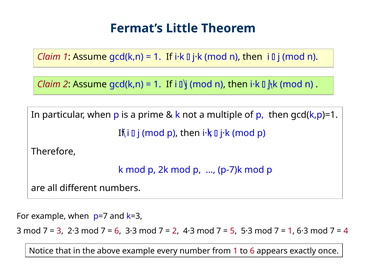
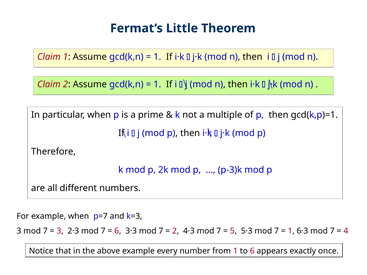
p-7)k: p-7)k -> p-3)k (230, 170)
